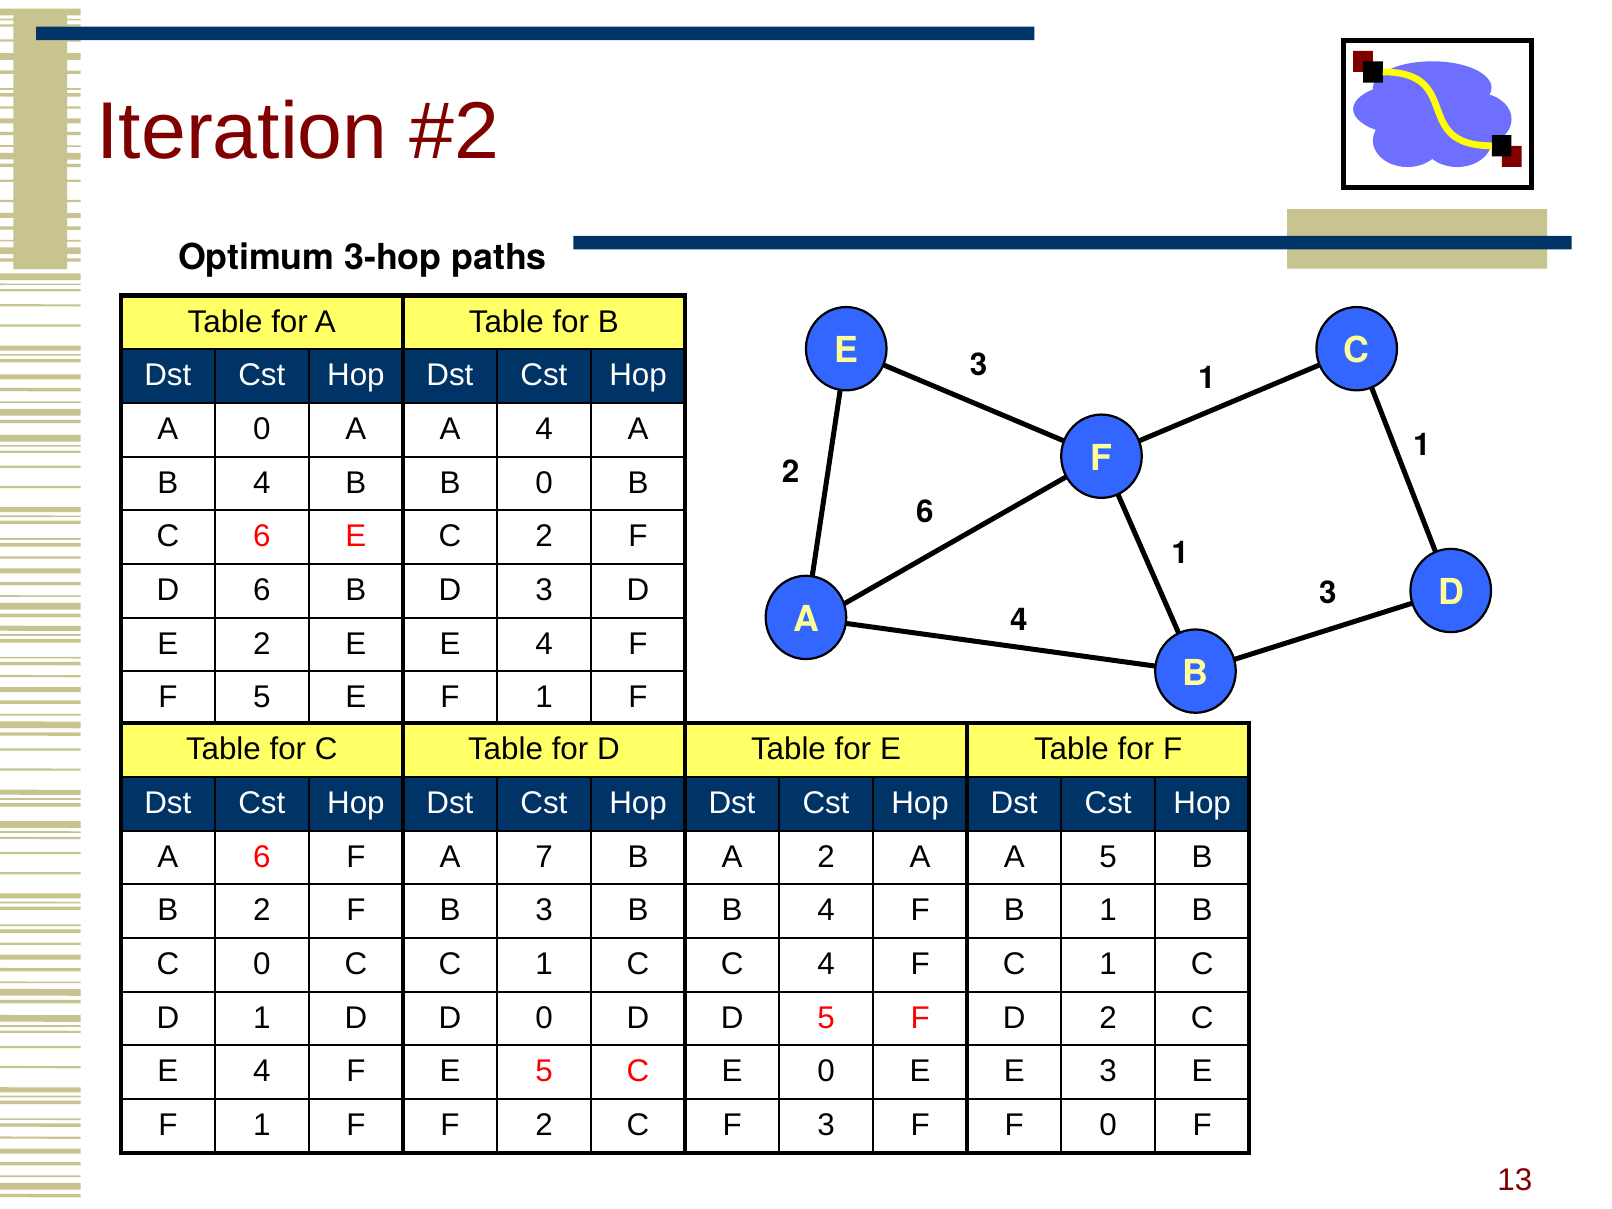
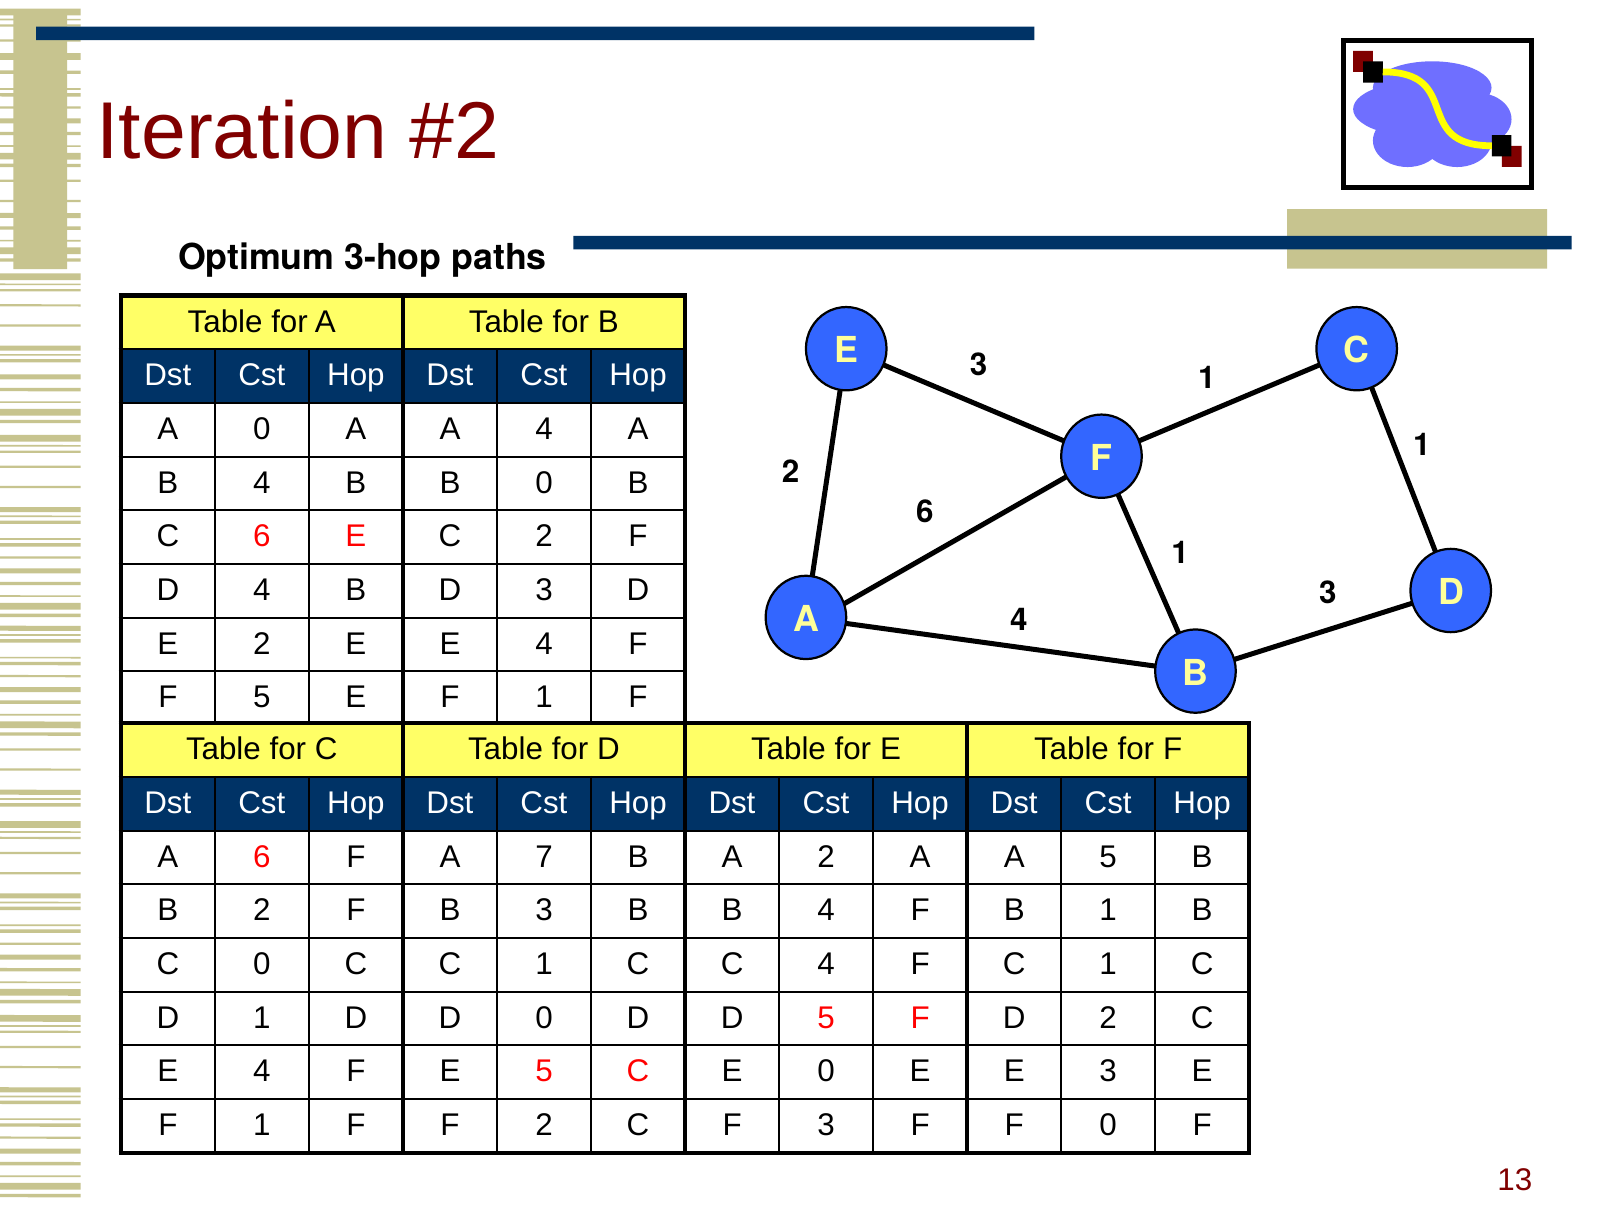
D 6: 6 -> 4 (262, 590)
